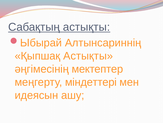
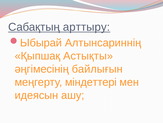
Сабақтың астықты: астықты -> арттыру (86, 27)
мектептер: мектептер -> байлығын (97, 69)
